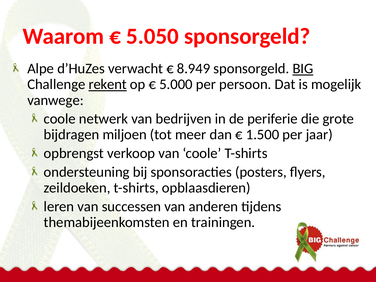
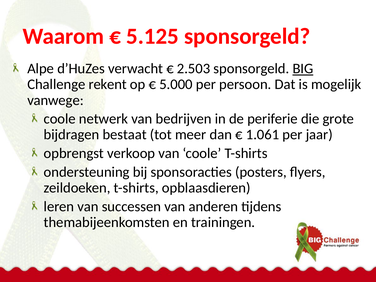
5.050: 5.050 -> 5.125 (153, 36)
8.949: 8.949 -> 2.503 (194, 69)
rekent underline: present -> none (108, 84)
miljoen: miljoen -> bestaat (125, 135)
1.500: 1.500 -> 1.061 (263, 135)
